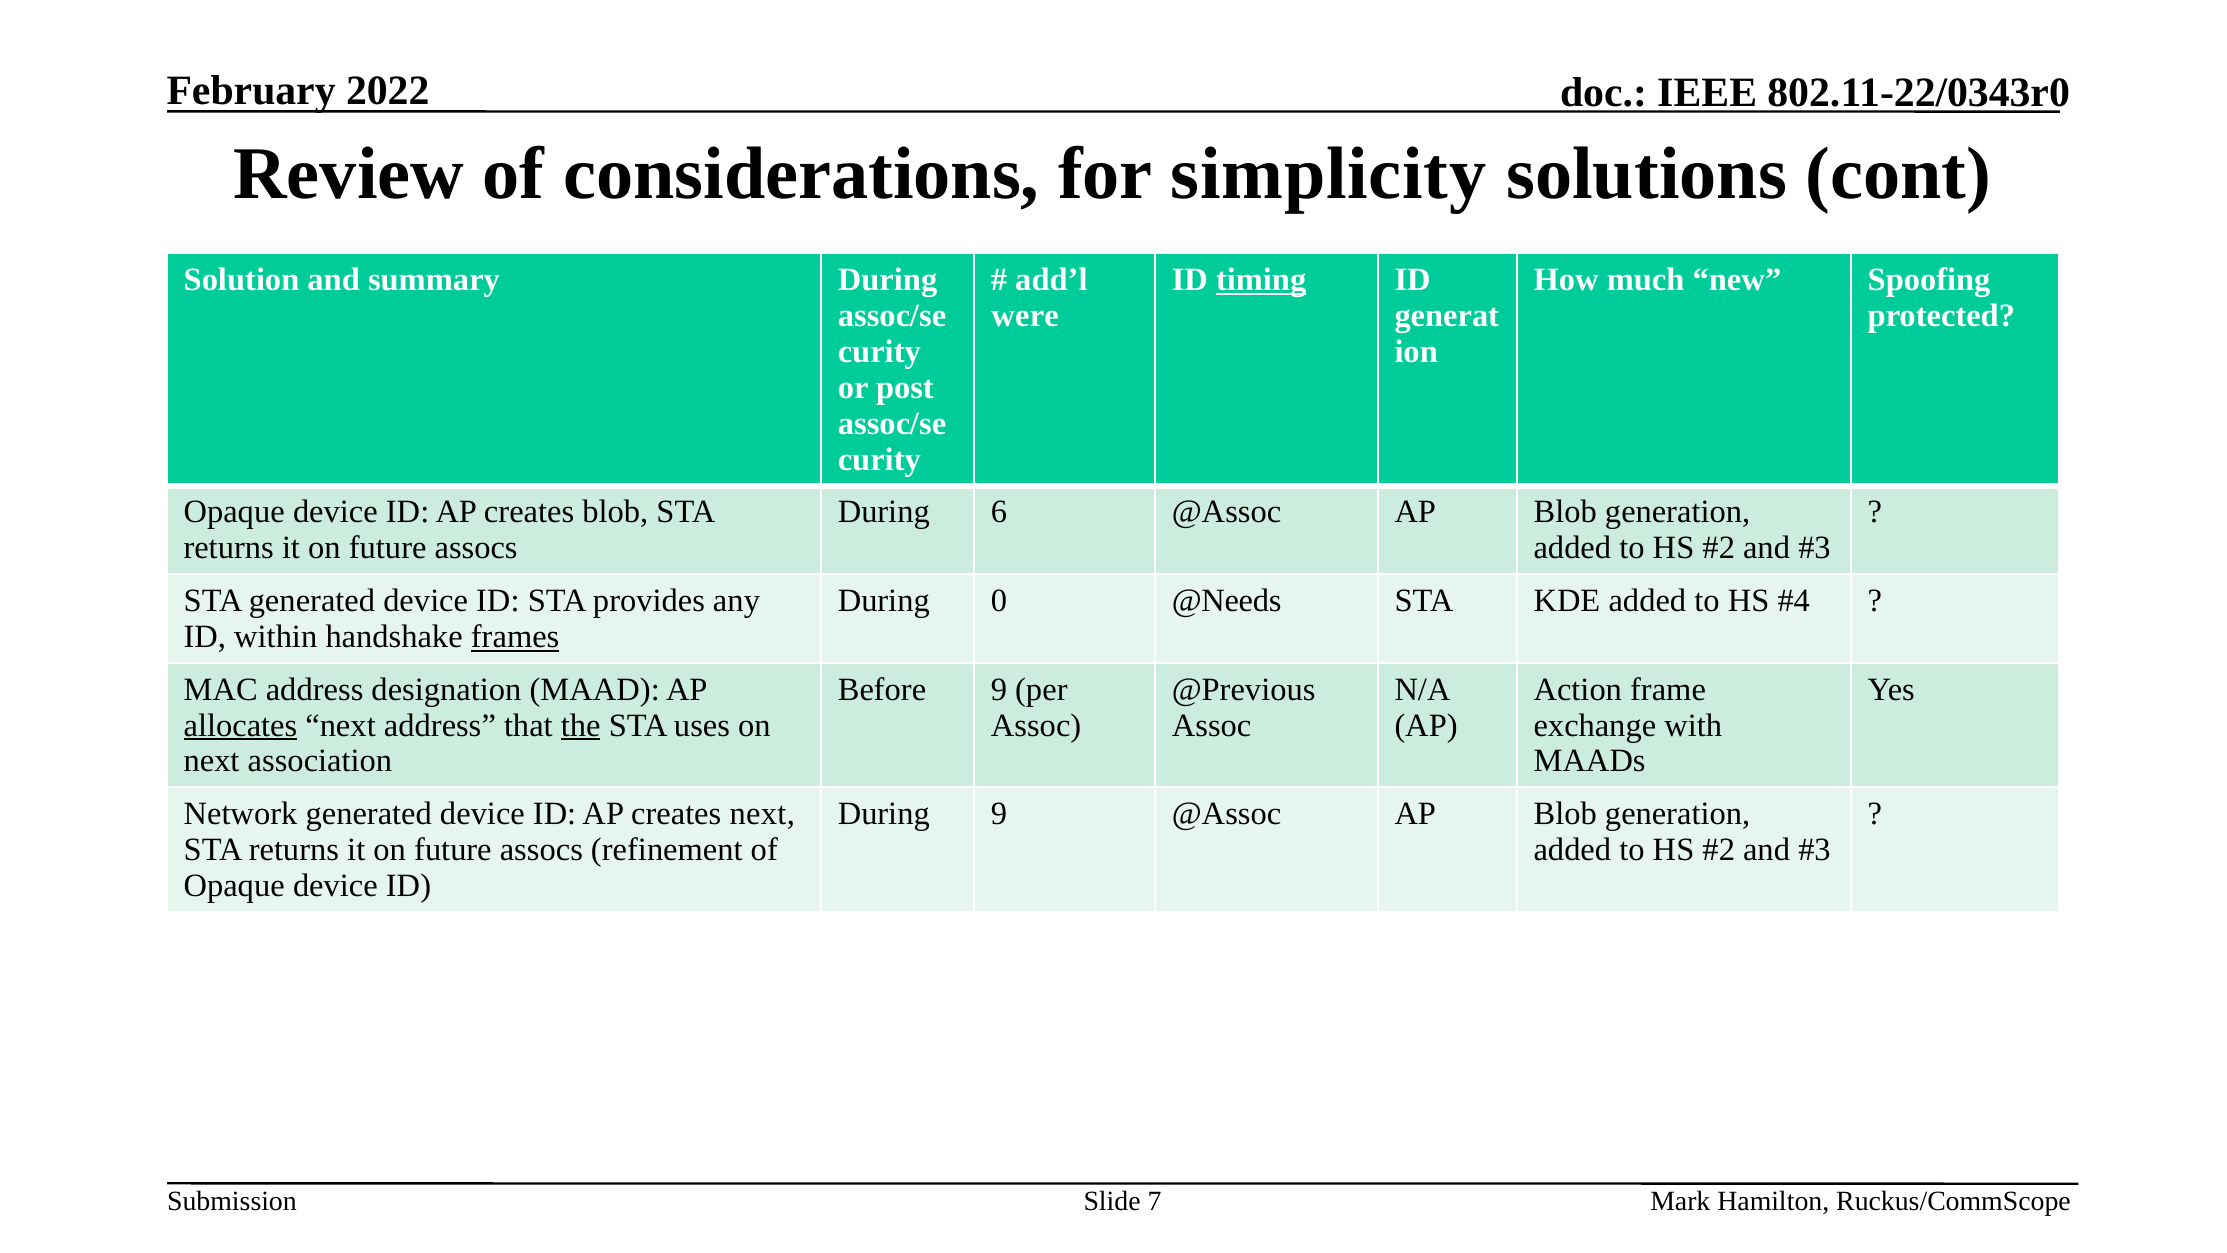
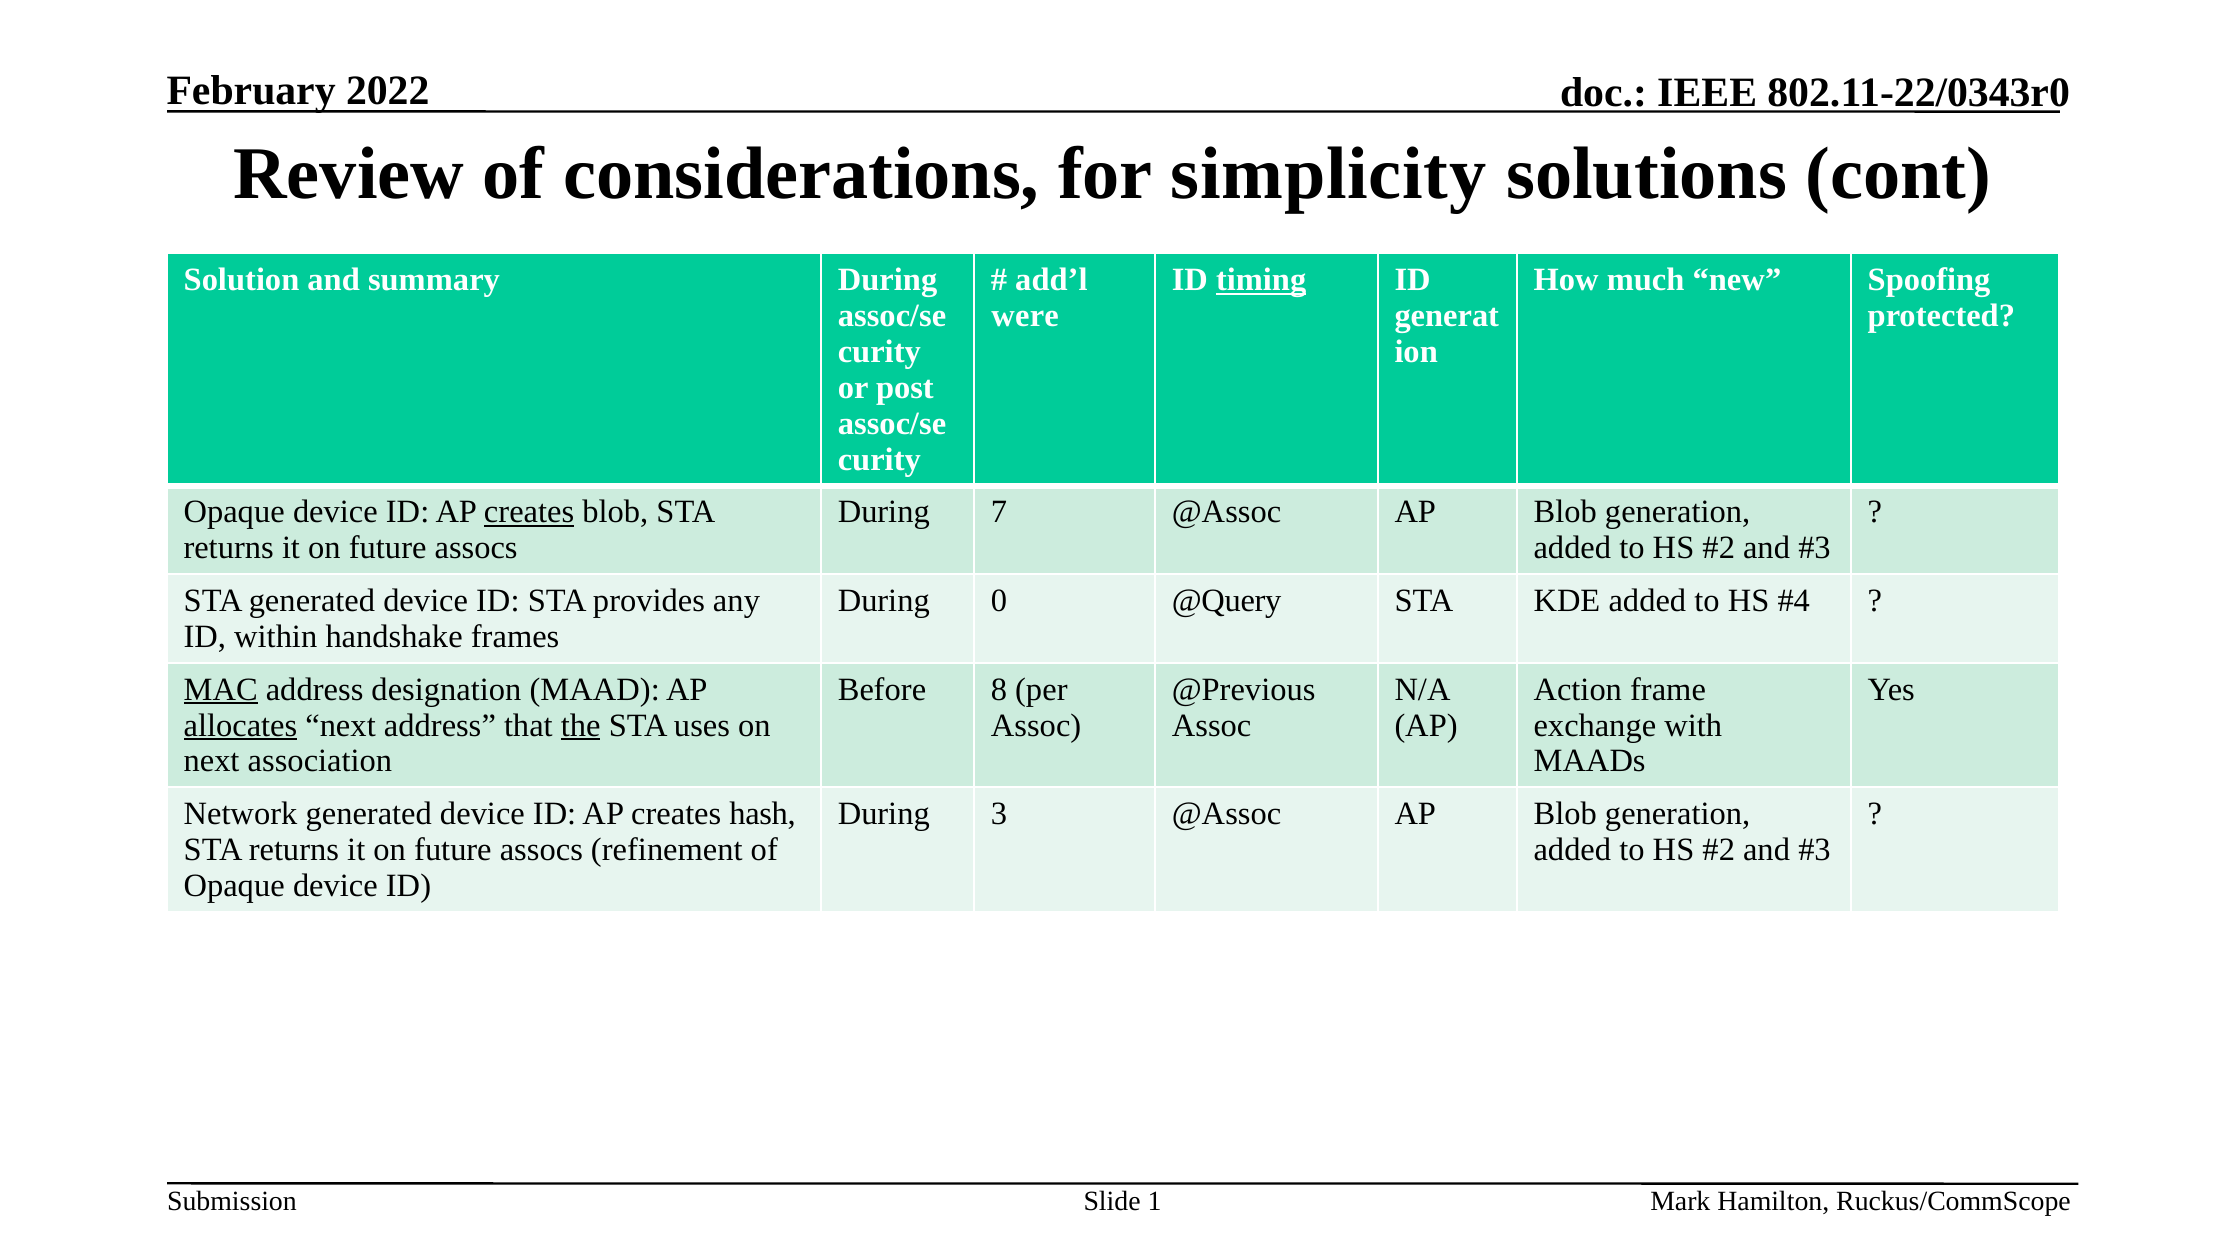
creates underline: none -> present (529, 512)
6: 6 -> 7 (999, 512)
@Needs: @Needs -> @Query (1227, 601)
frames underline: present -> none (515, 637)
MAC underline: none -> present (221, 689)
Before 9: 9 -> 8 (999, 689)
creates next: next -> hash (763, 814)
During 9: 9 -> 3 (999, 814)
7: 7 -> 1 (1155, 1201)
